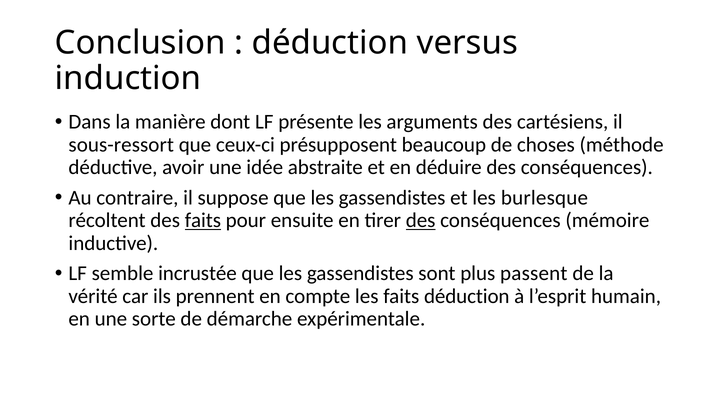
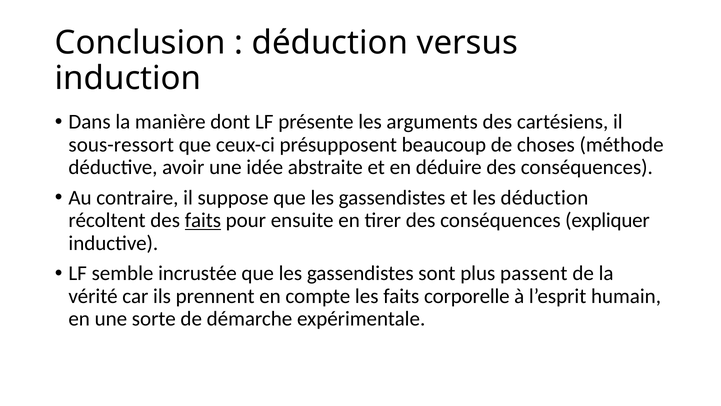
les burlesque: burlesque -> déduction (544, 198)
des underline: present -> none (421, 220)
mémoire: mémoire -> expliquer (608, 220)
faits déduction: déduction -> corporelle (467, 296)
